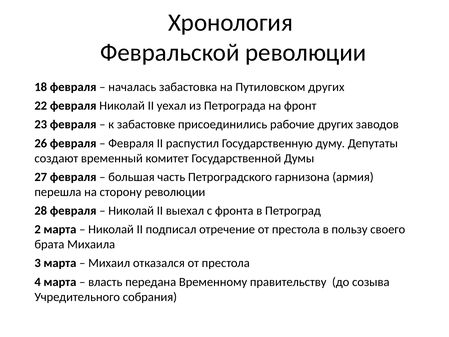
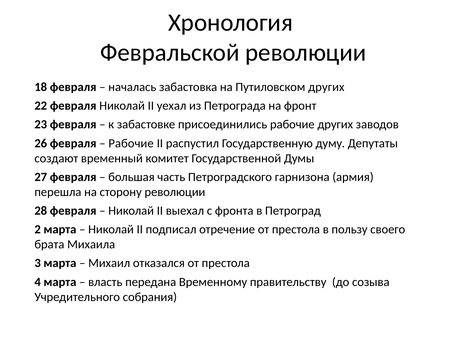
Февраля: Февраля -> Рабочие (131, 143)
